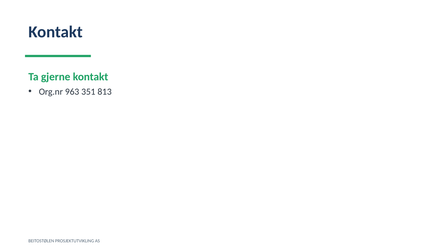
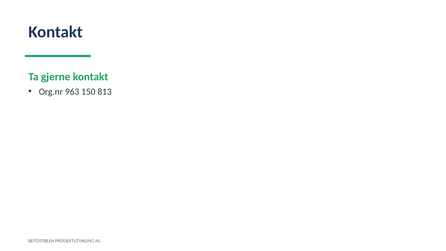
351: 351 -> 150 (88, 92)
